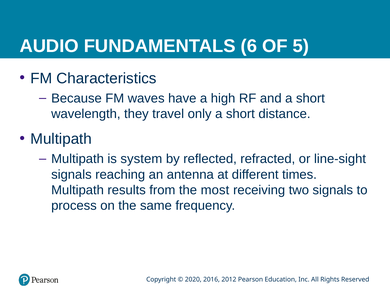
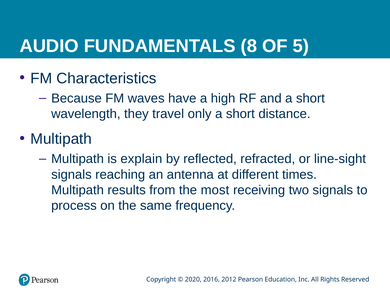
6: 6 -> 8 (249, 46)
system: system -> explain (141, 159)
